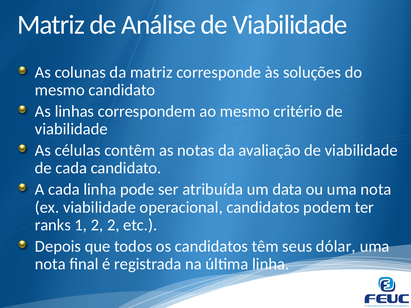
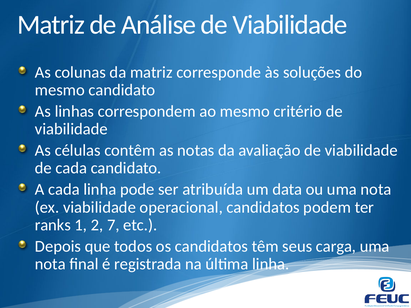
2 2: 2 -> 7 (113, 225)
dólar: dólar -> carga (336, 246)
